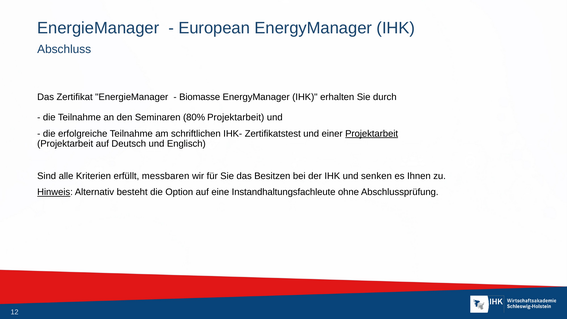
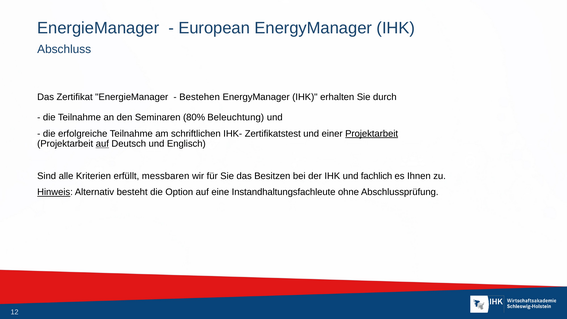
Biomasse: Biomasse -> Bestehen (200, 97)
80% Projektarbeit: Projektarbeit -> Beleuchtung (236, 118)
auf underline: none -> present (102, 144)
senken: senken -> fachlich (377, 176)
